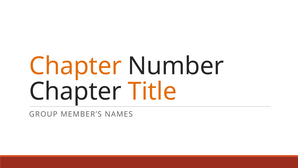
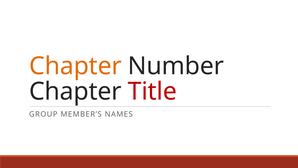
Title colour: orange -> red (152, 91)
